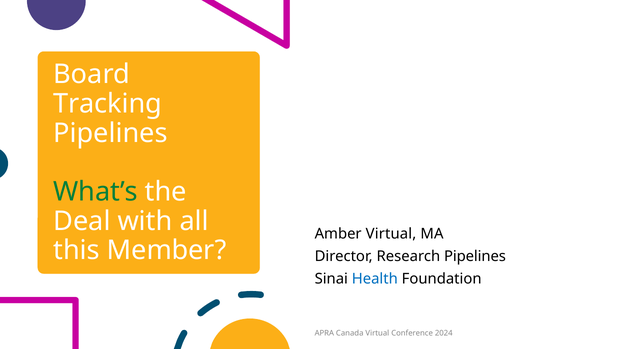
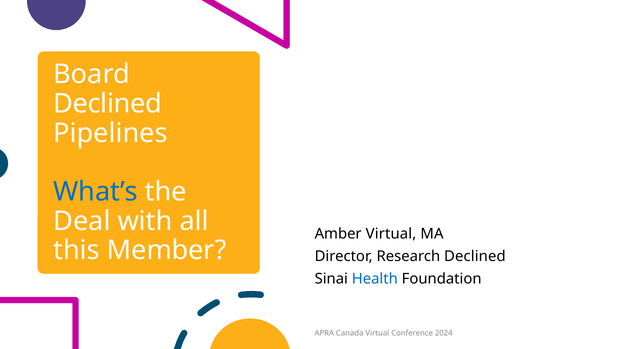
Tracking: Tracking -> Declined (108, 104)
What’s colour: green -> blue (96, 192)
Research Pipelines: Pipelines -> Declined (475, 256)
